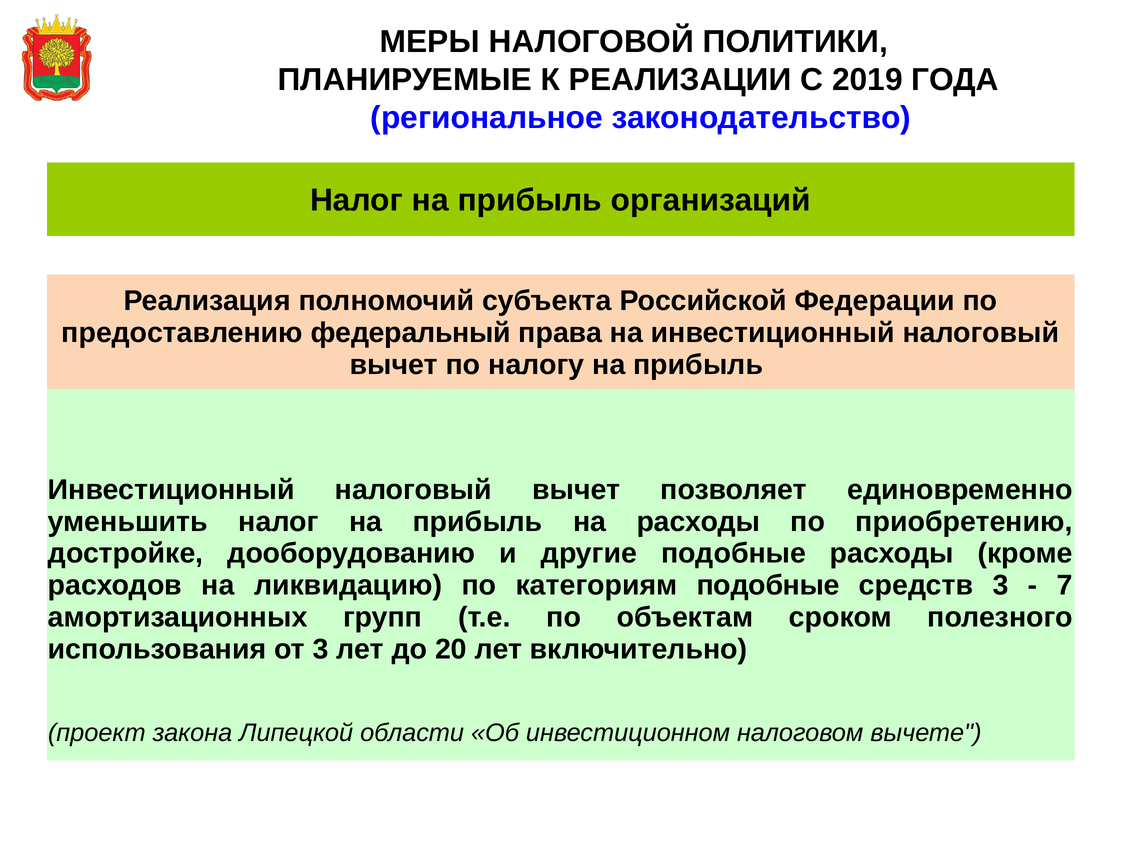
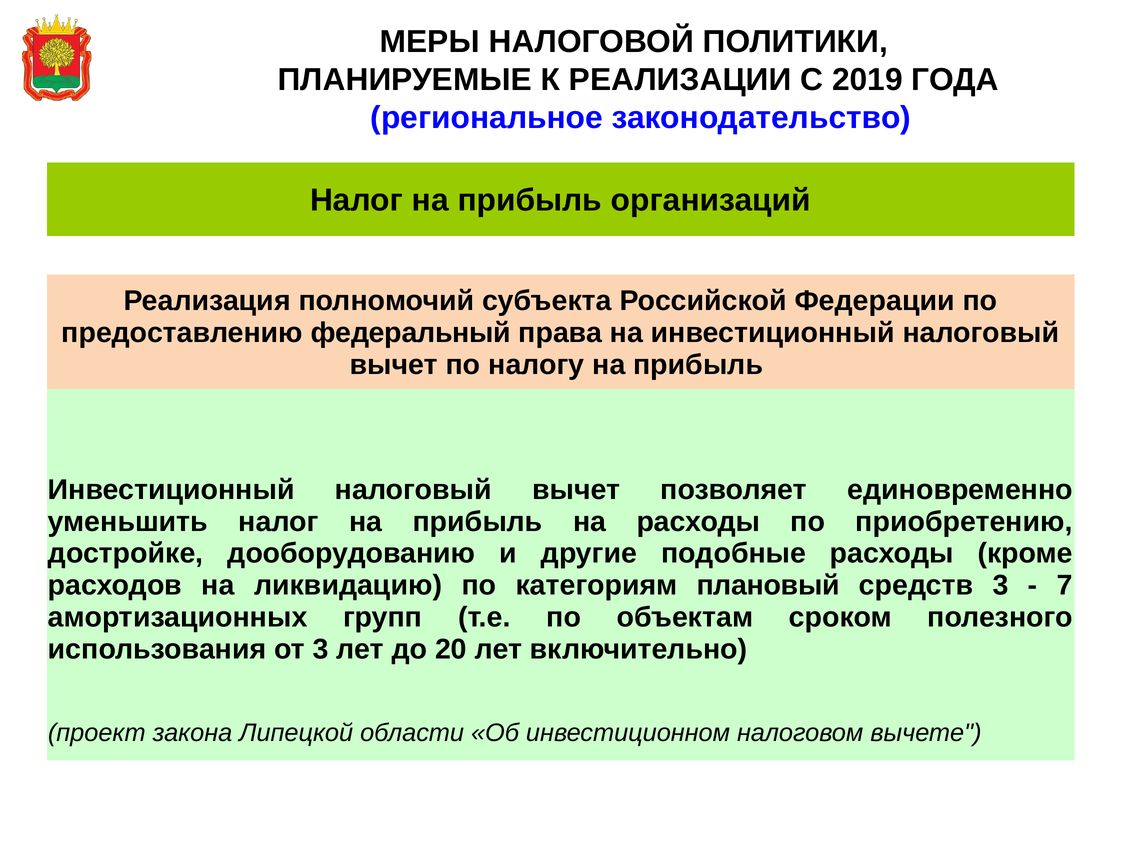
категориям подобные: подобные -> плановый (768, 586)
